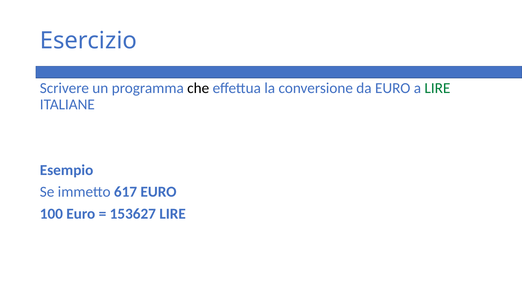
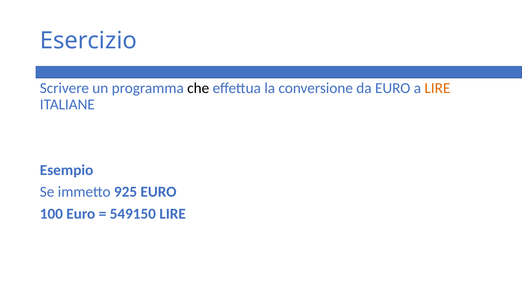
LIRE colour: green -> orange (437, 88)
617: 617 -> 925 (126, 192)
153627: 153627 -> 549150 (133, 214)
